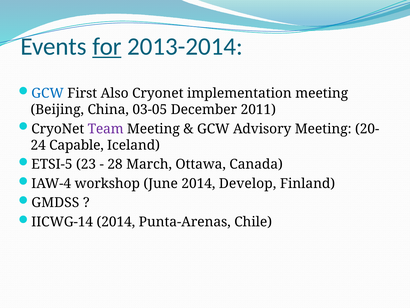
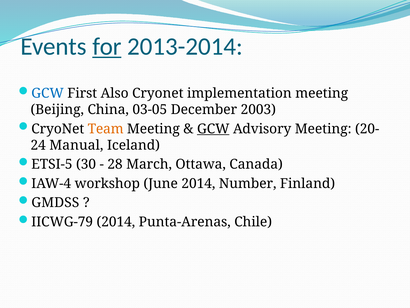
2011: 2011 -> 2003 (258, 110)
Team colour: purple -> orange (106, 129)
GCW underline: none -> present (213, 129)
Capable: Capable -> Manual (76, 145)
23: 23 -> 30 (86, 164)
Develop: Develop -> Number (248, 183)
IICWG-14: IICWG-14 -> IICWG-79 (62, 222)
